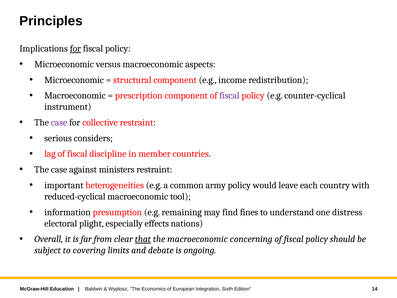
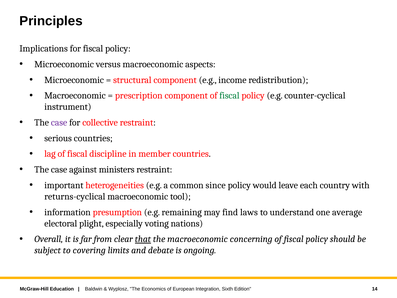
for underline: present -> none (75, 49)
fiscal colour: purple -> green (229, 96)
serious considers: considers -> countries (93, 138)
army: army -> since (216, 185)
reduced-cyclical: reduced-cyclical -> returns-cyclical (75, 196)
fines: fines -> laws (249, 212)
distress: distress -> average (347, 212)
effects: effects -> voting (157, 223)
